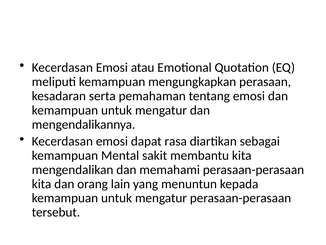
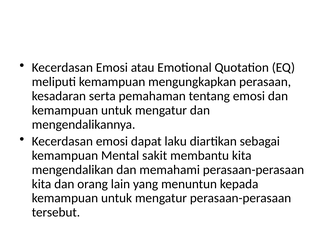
rasa: rasa -> laku (176, 141)
